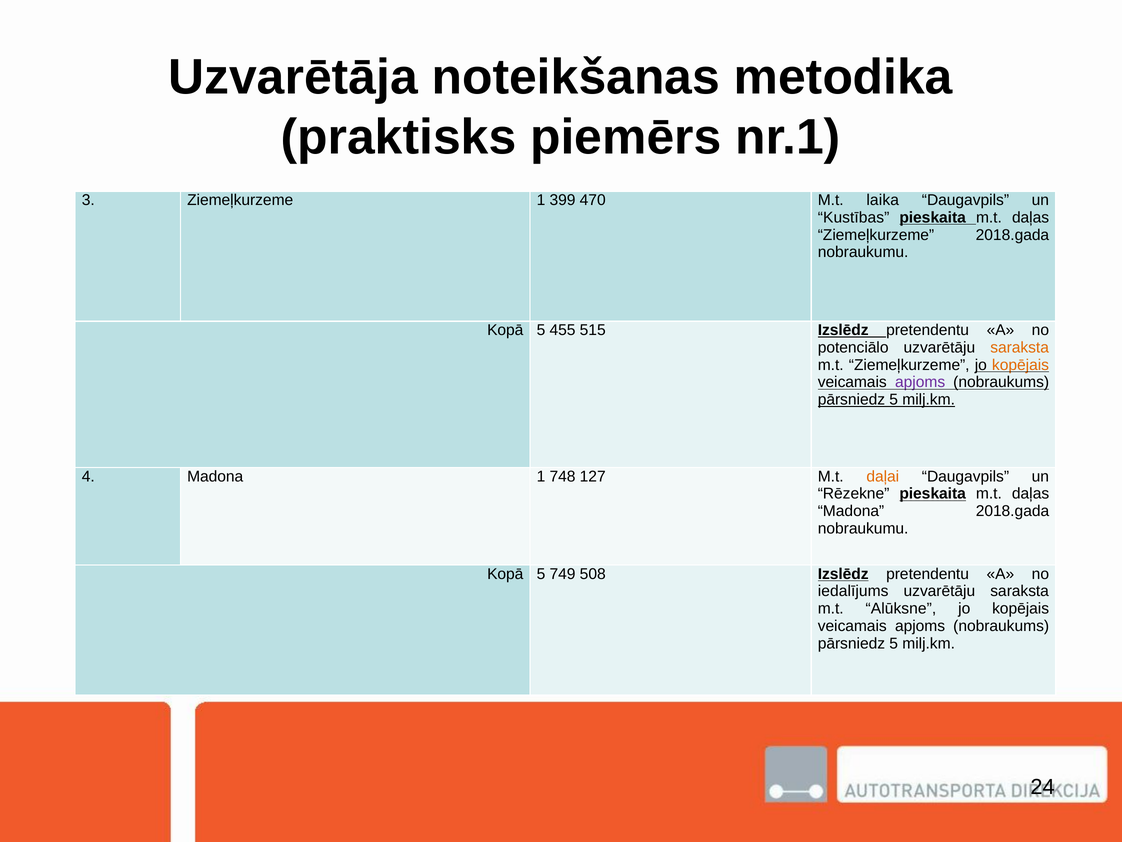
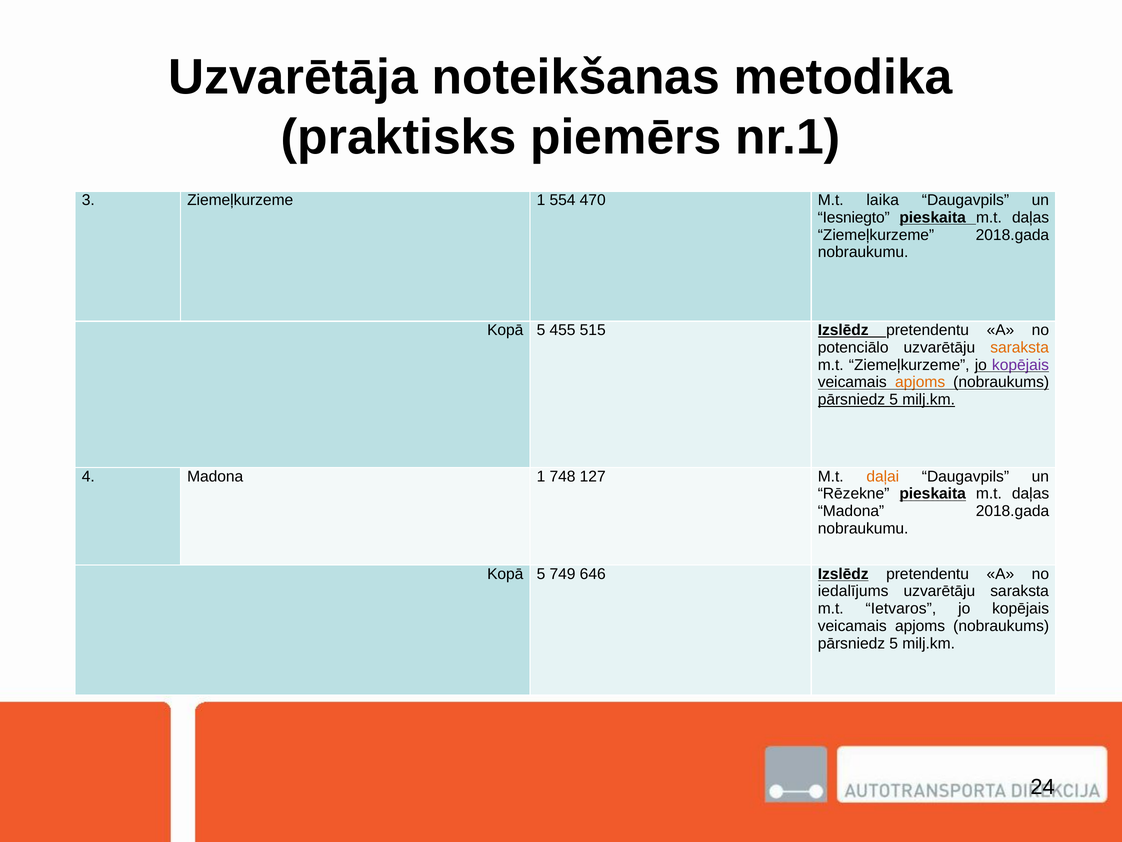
399: 399 -> 554 (563, 200)
Kustības: Kustības -> Iesniegto (854, 217)
kopējais colour: orange -> purple (1021, 365)
apjoms colour: purple -> orange (920, 382)
508: 508 -> 646 (593, 574)
Alūksne: Alūksne -> Ietvaros (901, 608)
